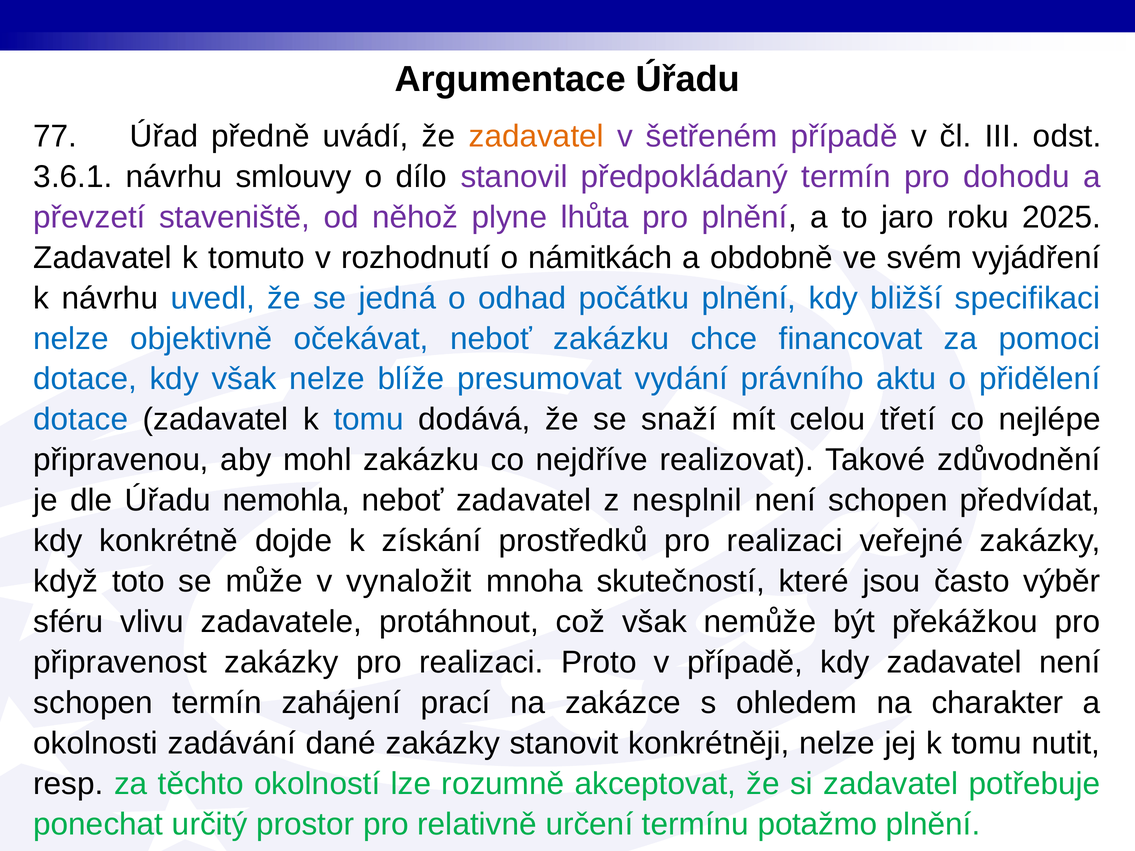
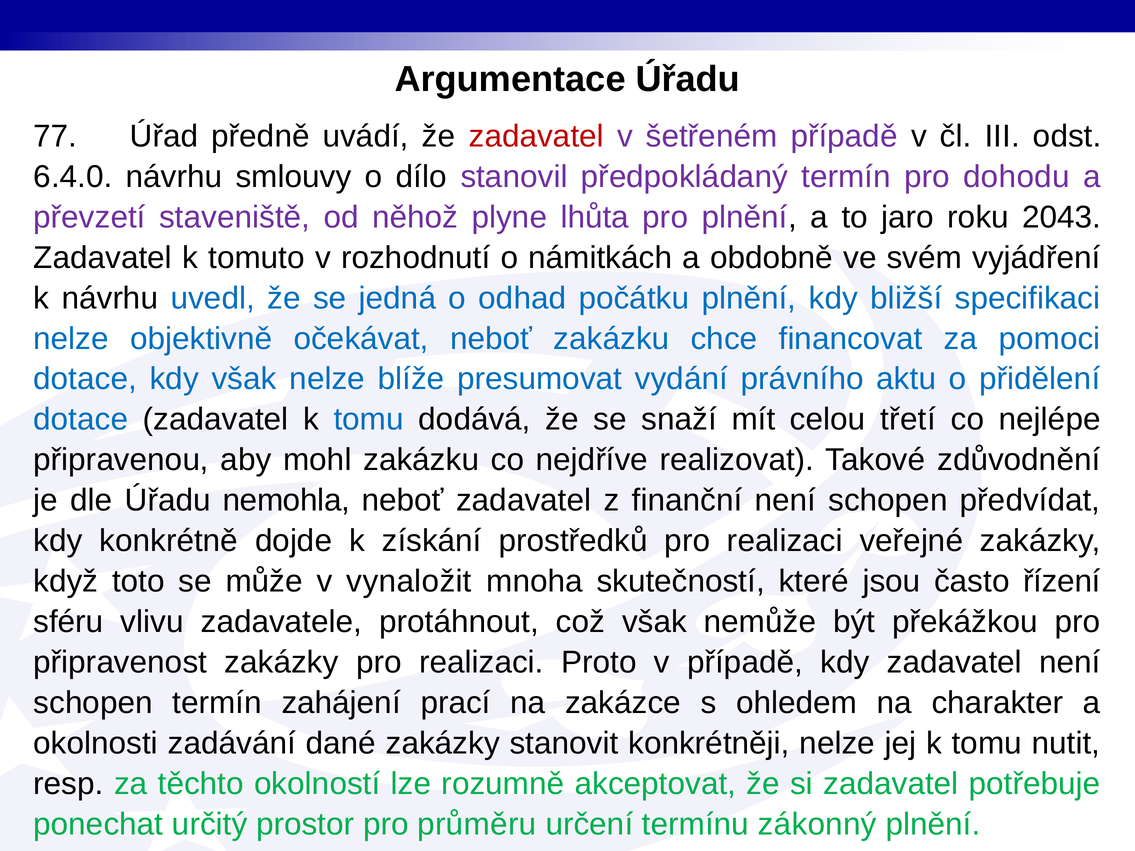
zadavatel colour: orange -> red (536, 136)
3.6.1: 3.6.1 -> 6.4.0 (73, 177)
2025: 2025 -> 2043 (1062, 217)
nesplnil: nesplnil -> finanční (687, 501)
výběr: výběr -> řízení (1062, 582)
relativně: relativně -> průměru (477, 825)
potažmo: potažmo -> zákonný (817, 825)
